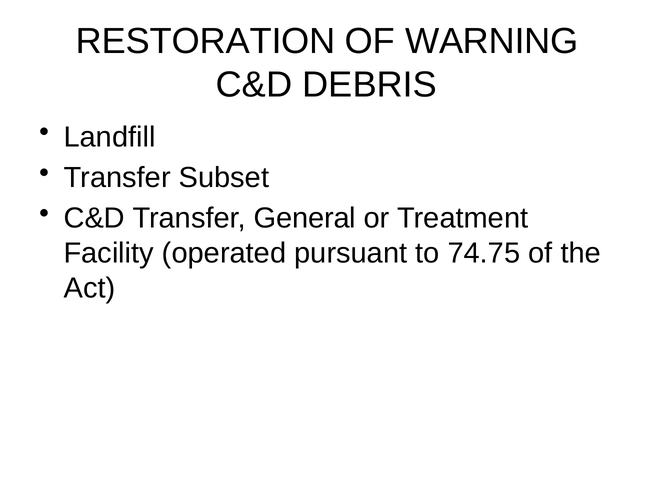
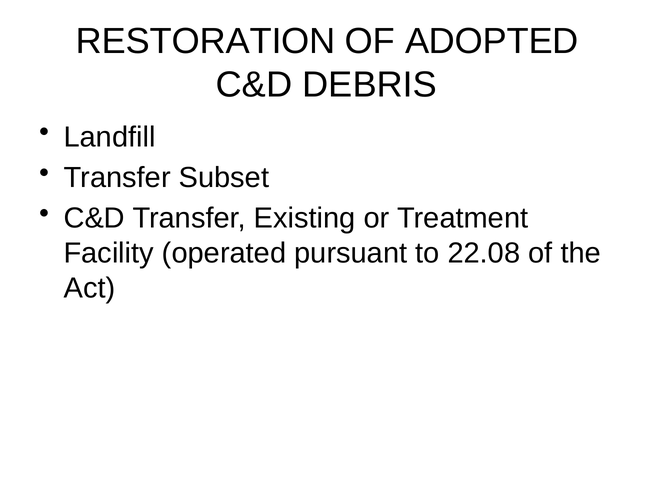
WARNING: WARNING -> ADOPTED (492, 41)
General: General -> Existing (305, 218)
74.75: 74.75 -> 22.08 (484, 253)
